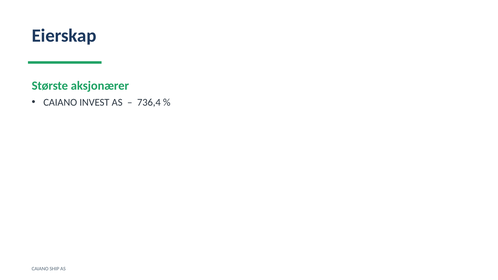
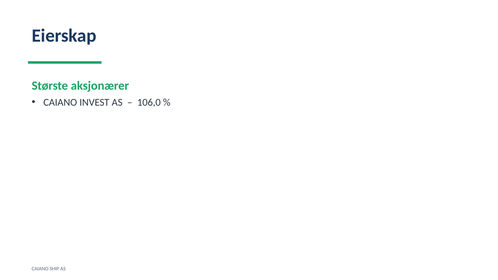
736,4: 736,4 -> 106,0 (149, 102)
